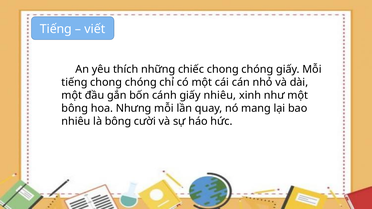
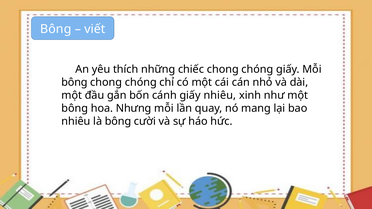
Tiếng: Tiếng -> Bông (56, 29)
tiếng: tiếng -> bông (74, 82)
